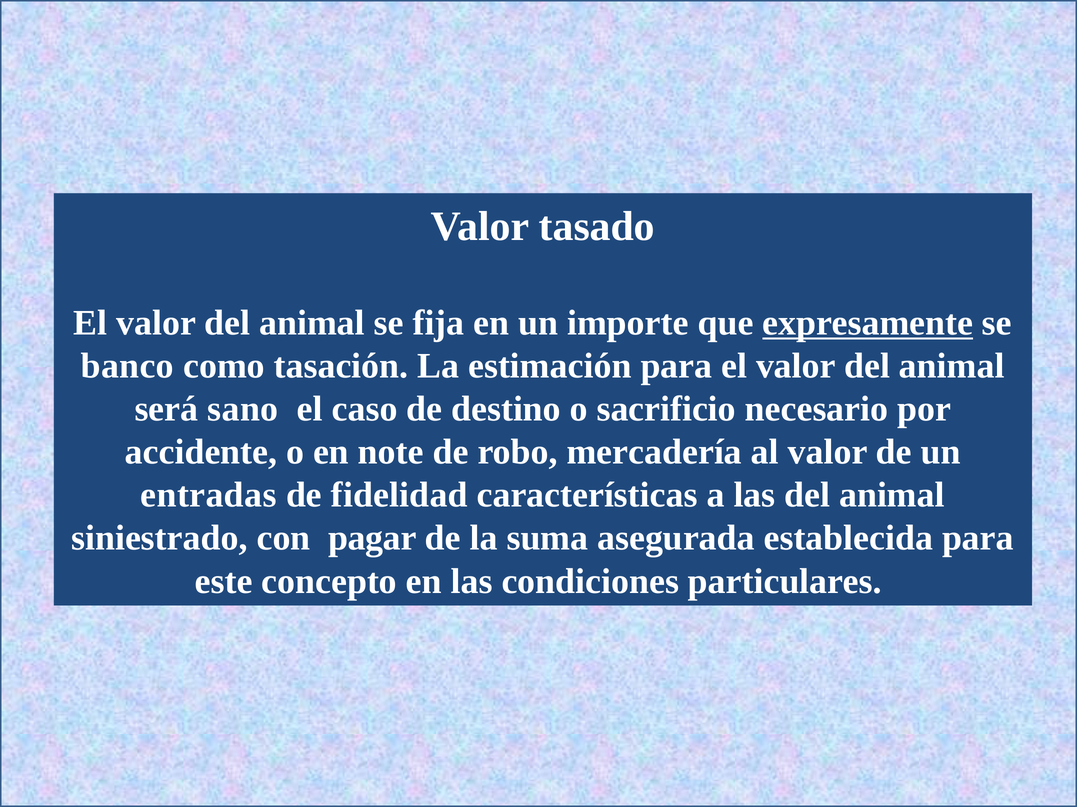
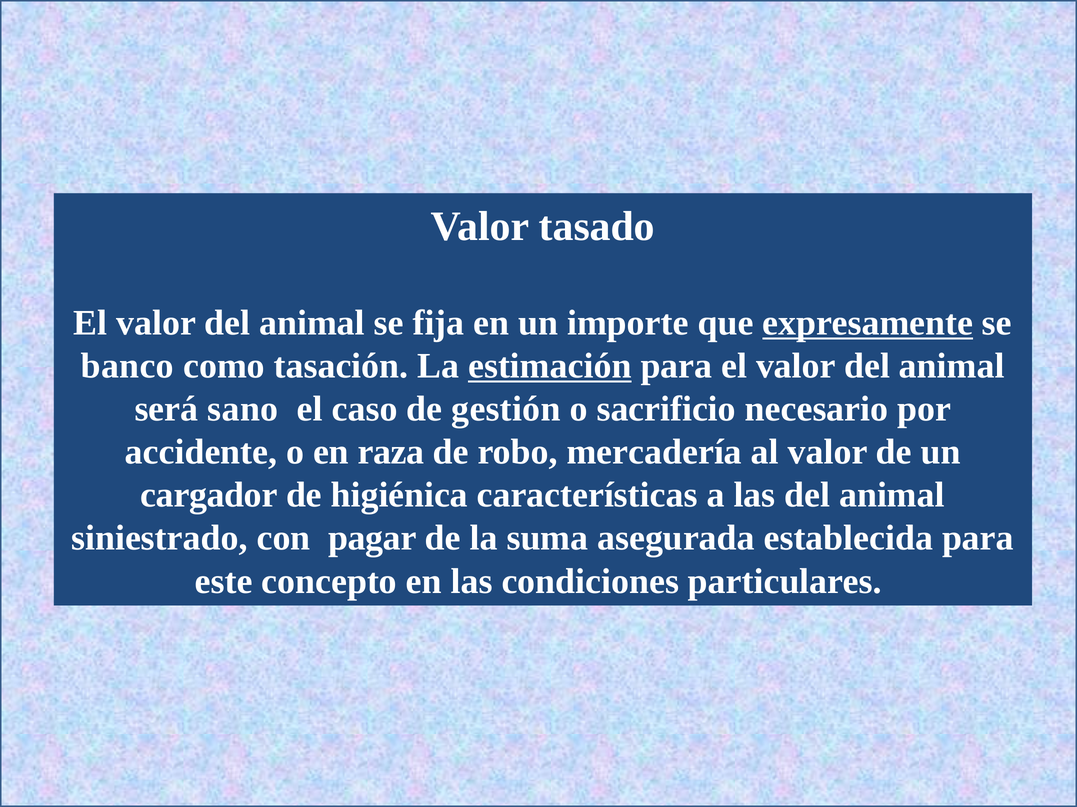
estimación underline: none -> present (550, 366)
destino: destino -> gestión (506, 409)
note: note -> raza (391, 452)
entradas: entradas -> cargador (209, 496)
fidelidad: fidelidad -> higiénica (399, 496)
